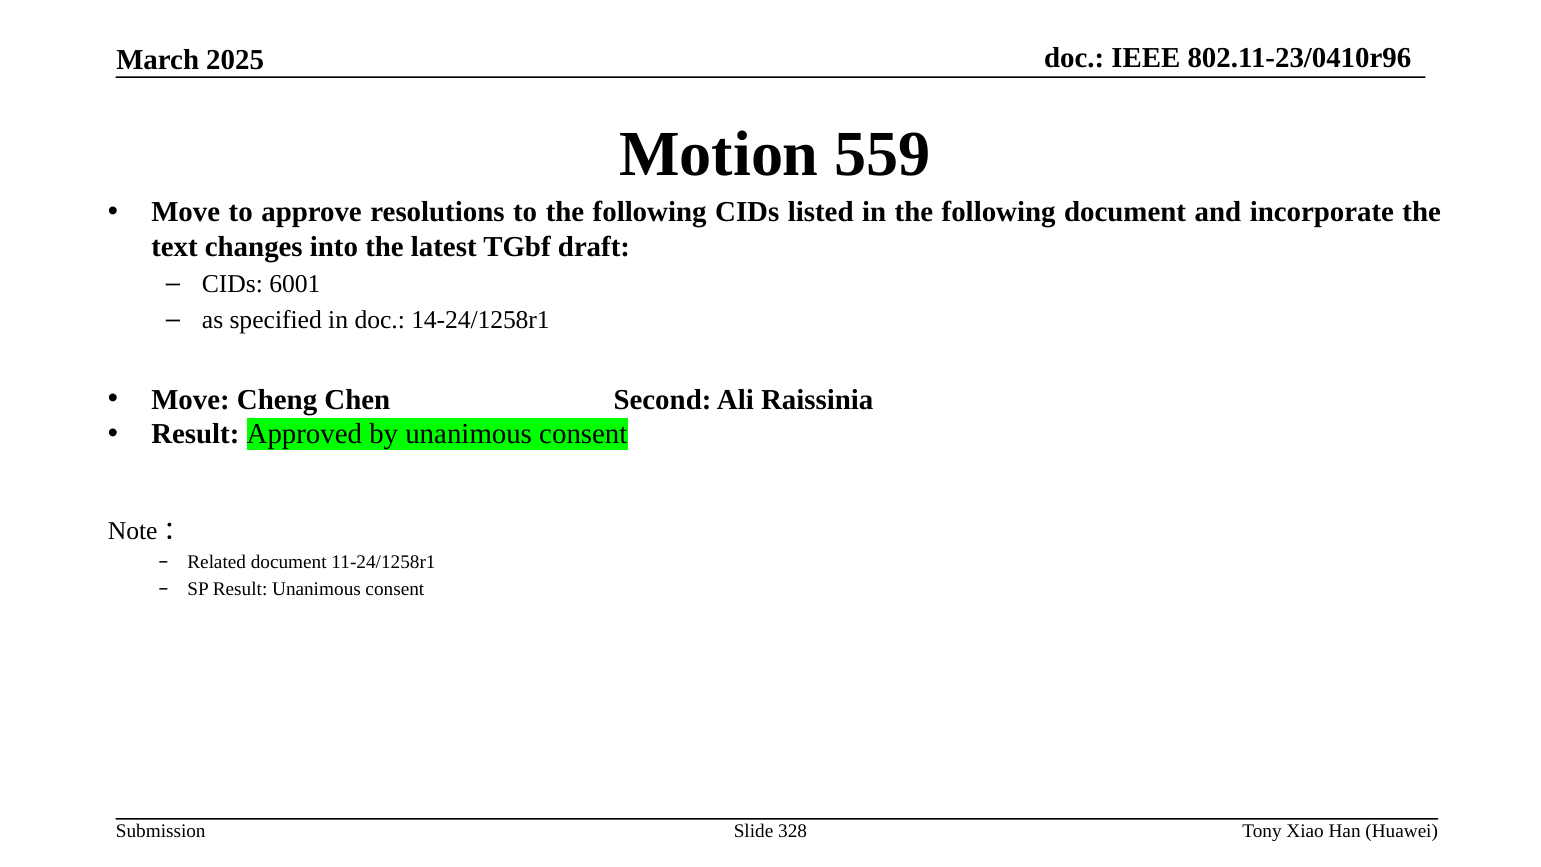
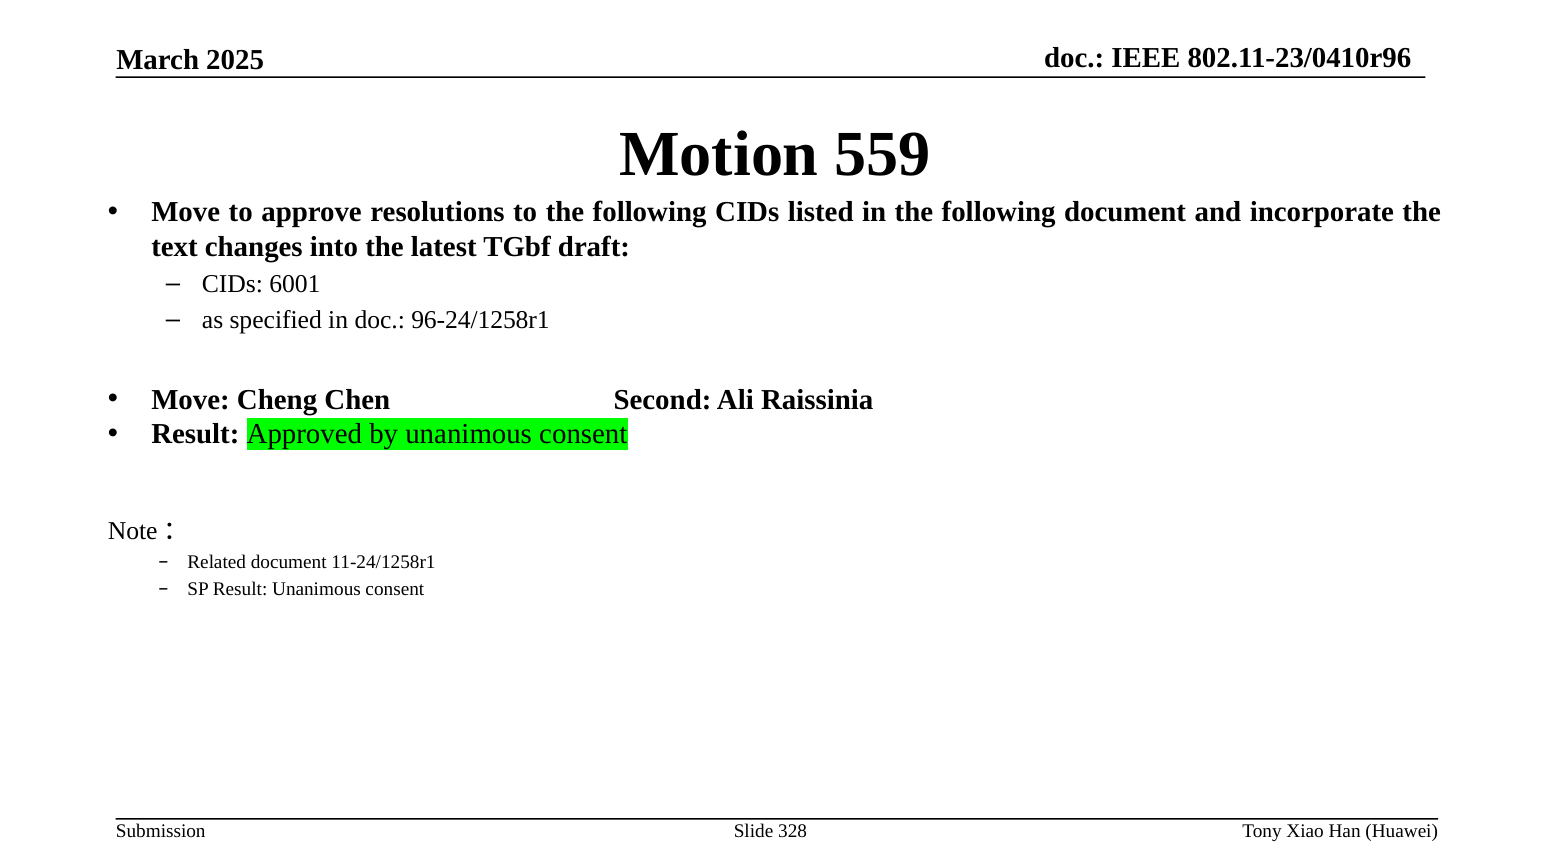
14-24/1258r1: 14-24/1258r1 -> 96-24/1258r1 (480, 320)
